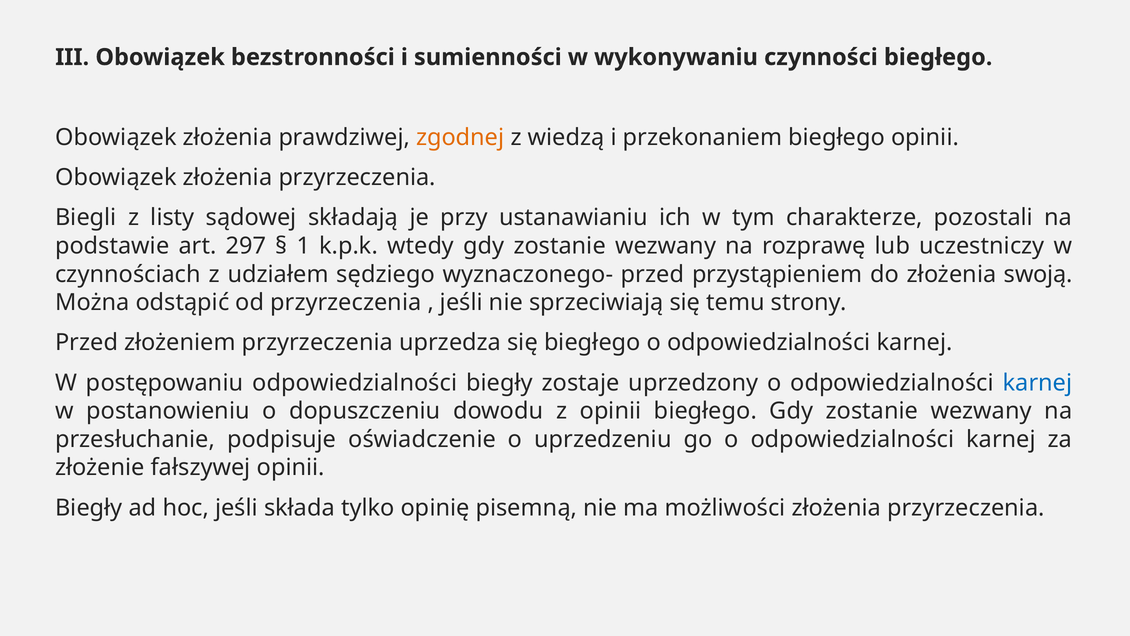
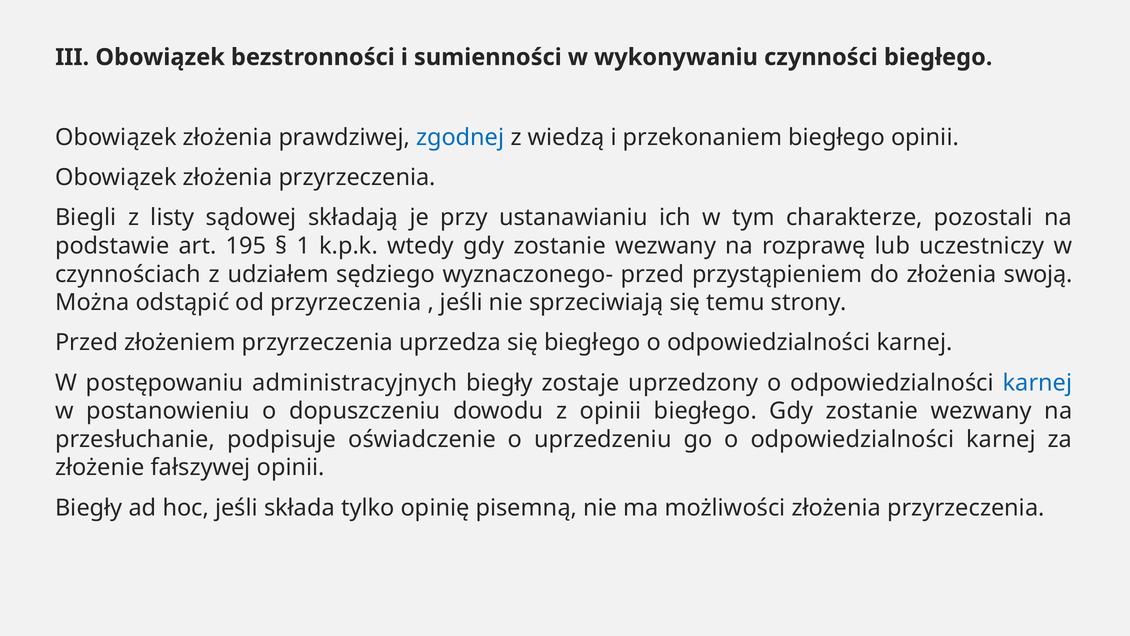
zgodnej colour: orange -> blue (460, 137)
297: 297 -> 195 (246, 246)
postępowaniu odpowiedzialności: odpowiedzialności -> administracyjnych (355, 383)
